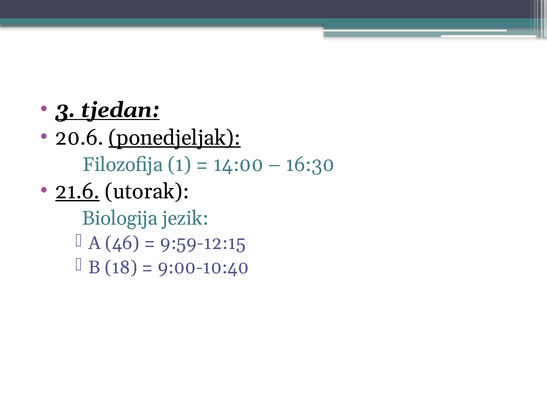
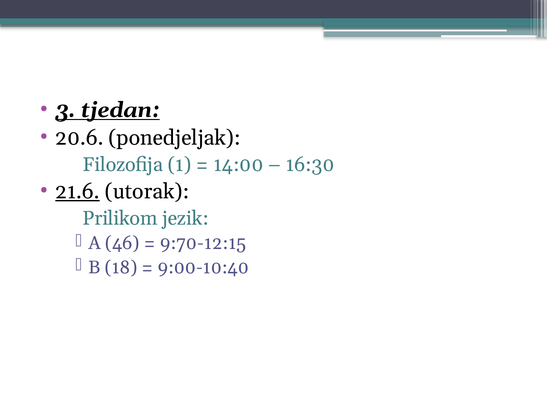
ponedjeljak underline: present -> none (175, 138)
Biologija: Biologija -> Prilikom (120, 218)
9:59-12:15: 9:59-12:15 -> 9:70-12:15 (203, 243)
